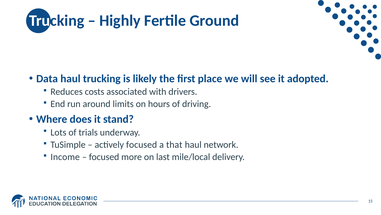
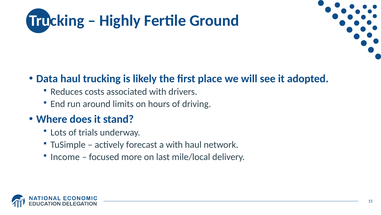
actively focused: focused -> forecast (142, 144)
a that: that -> with (174, 144)
